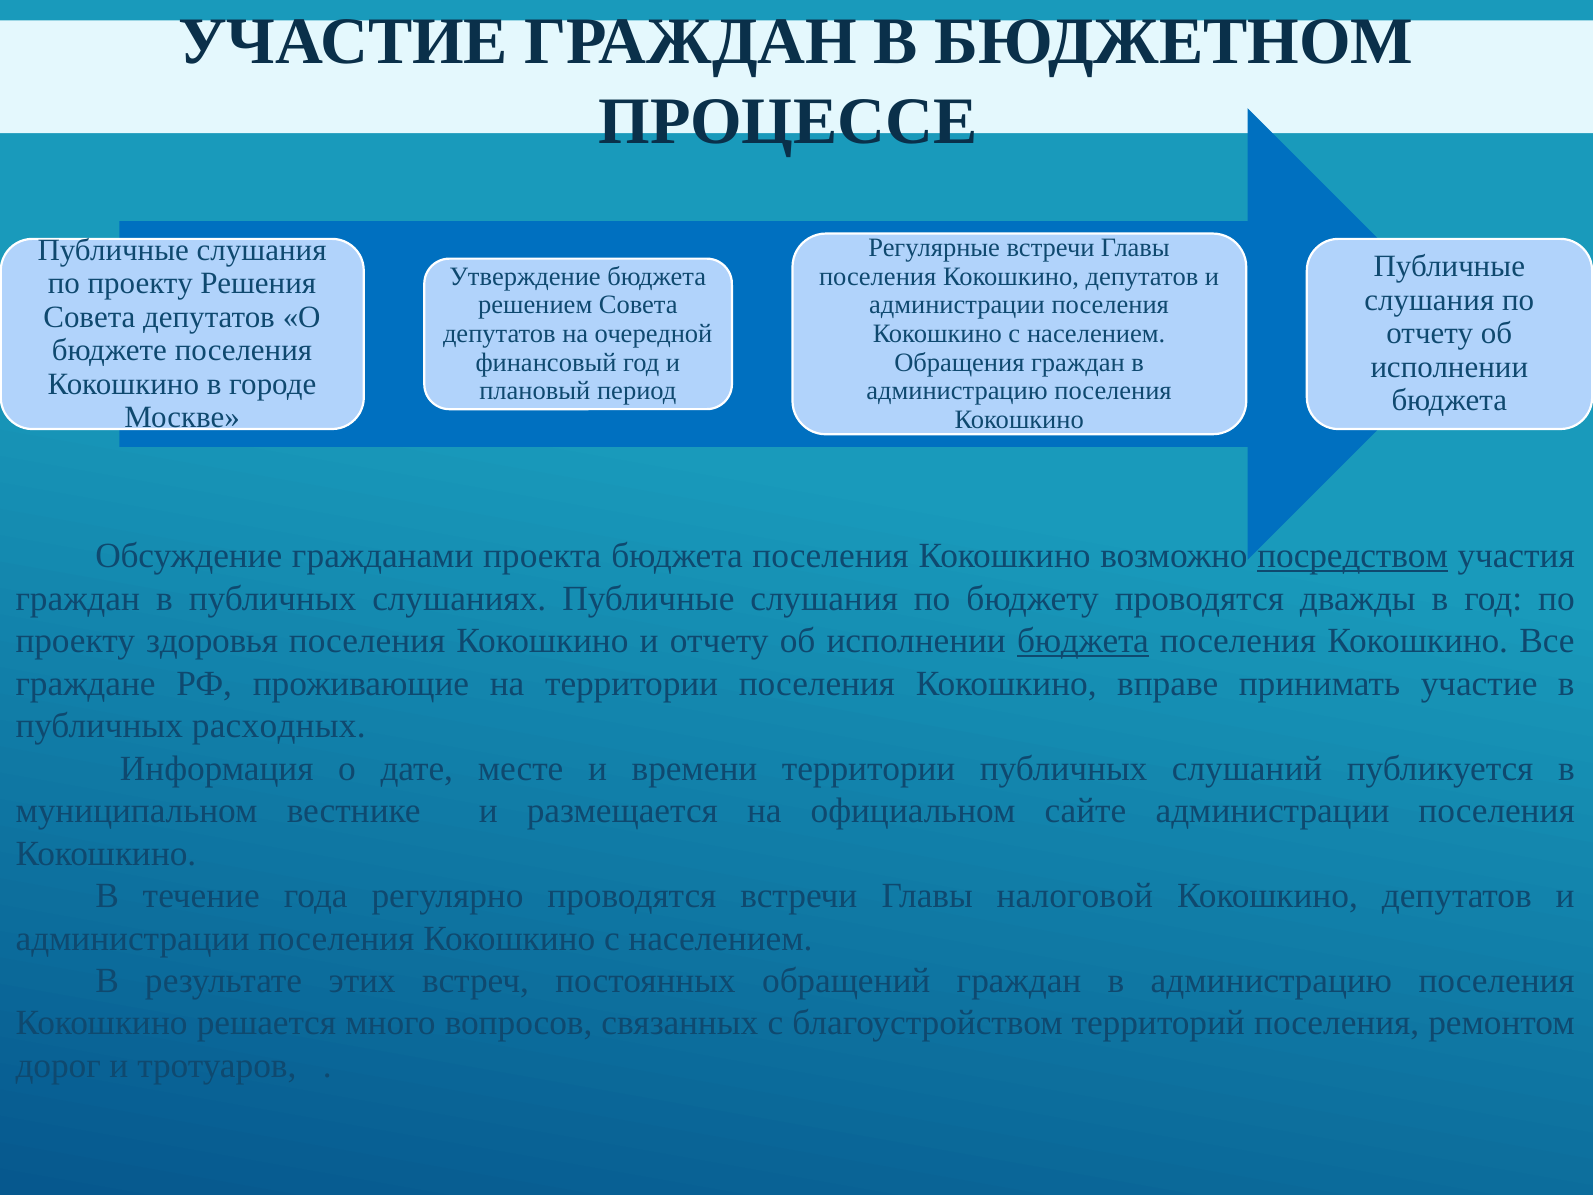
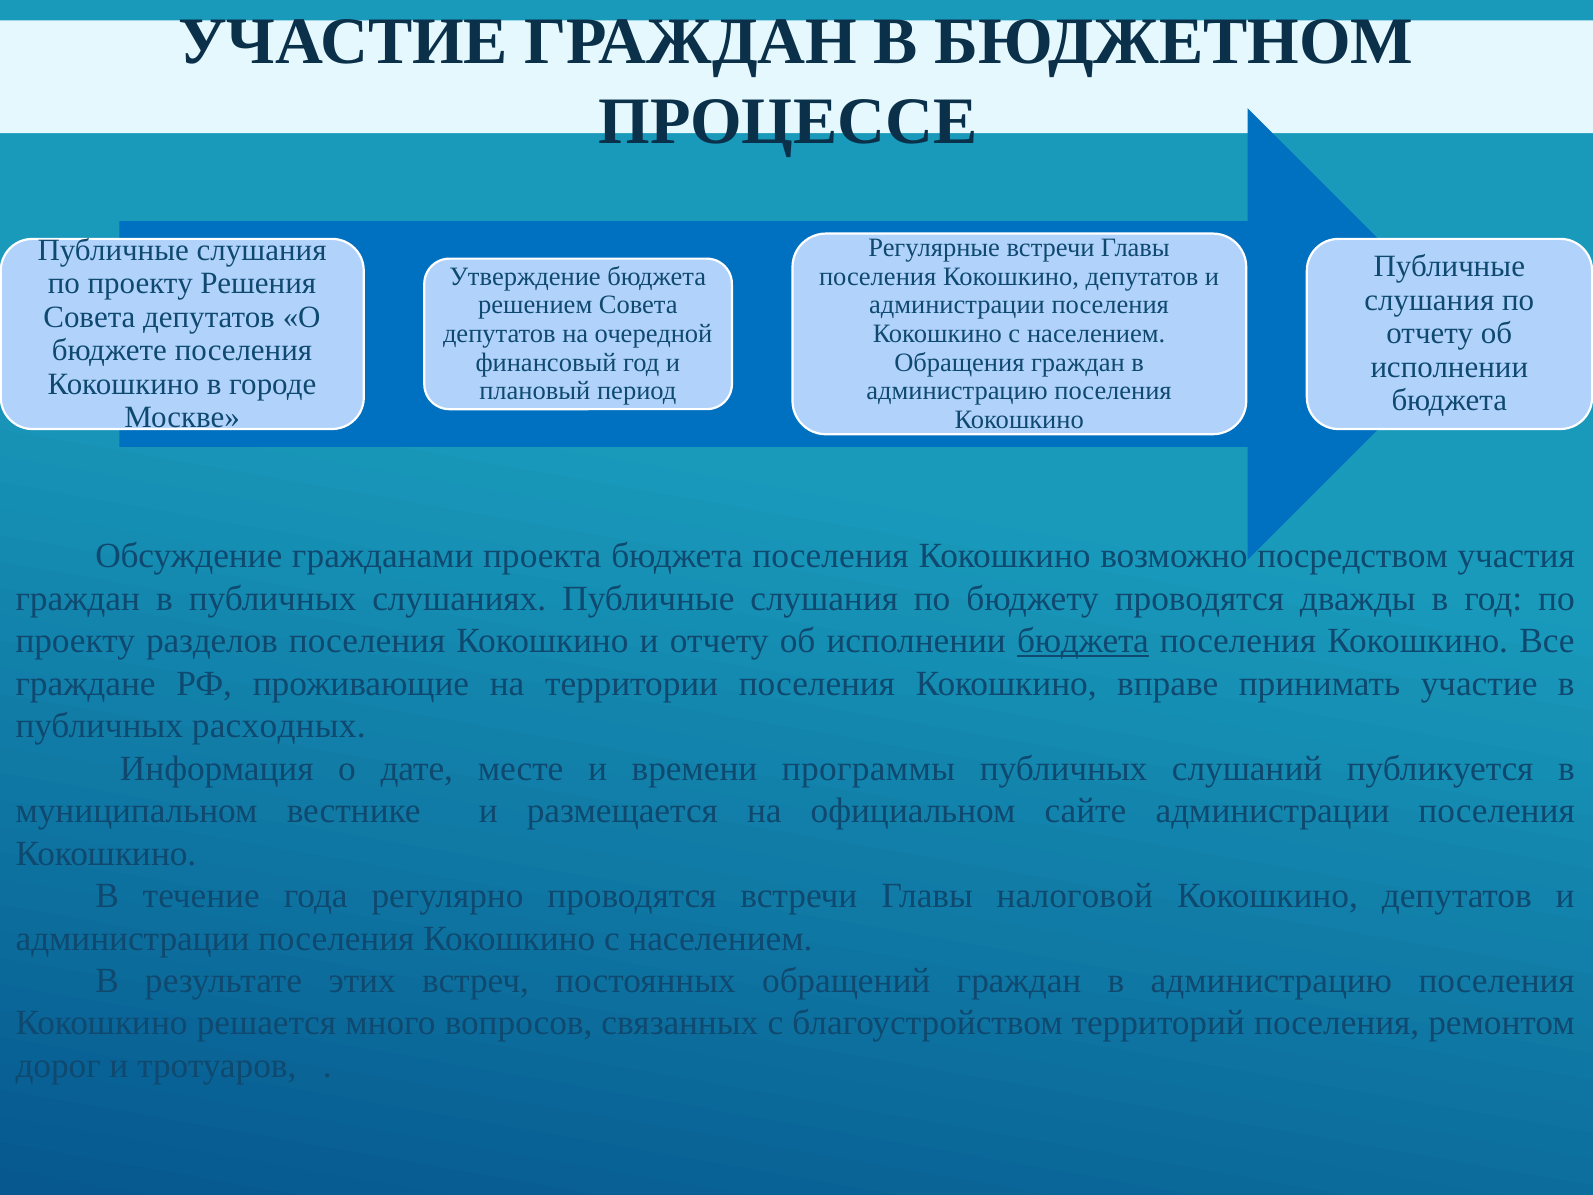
посредством underline: present -> none (1353, 556)
здоровья: здоровья -> разделов (212, 641)
времени территории: территории -> программы (868, 768)
